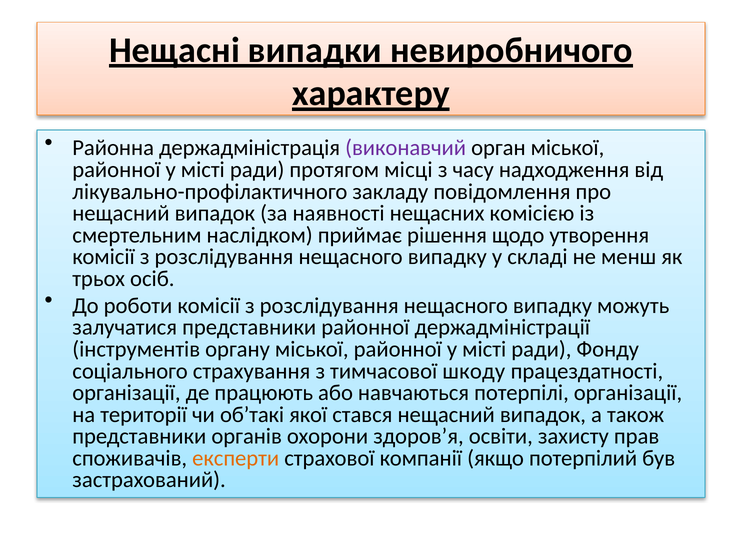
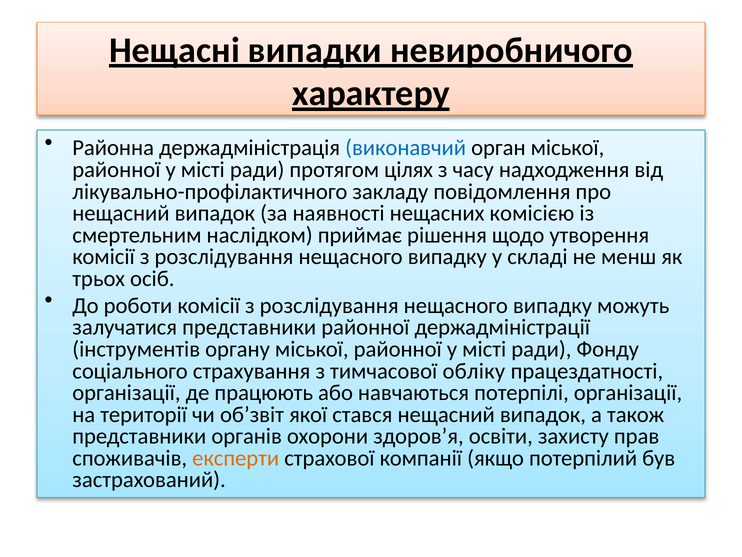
виконавчий colour: purple -> blue (406, 148)
місці: місці -> цілях (409, 170)
шкоду: шкоду -> обліку (474, 371)
об’такі: об’такі -> об’звіт (252, 414)
